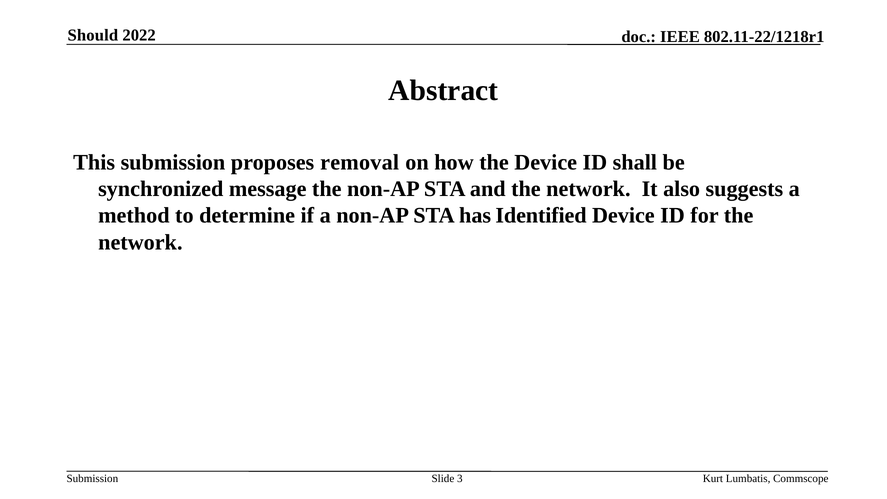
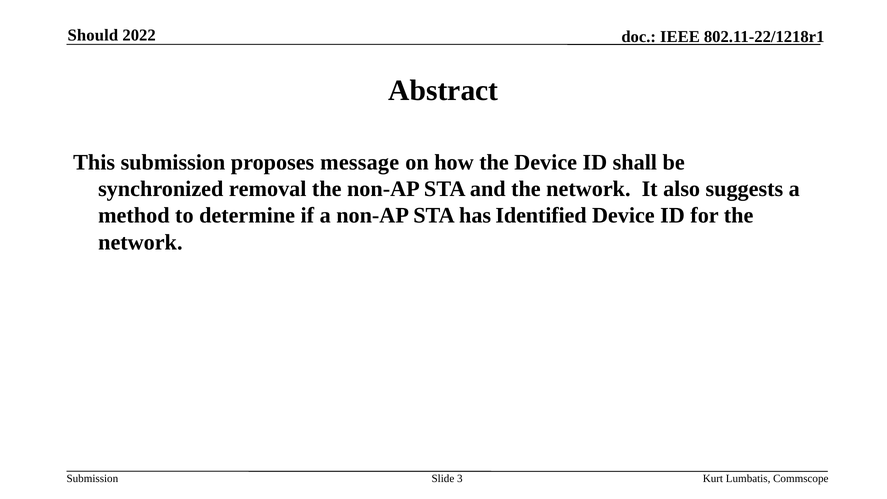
removal: removal -> message (360, 162)
message: message -> removal (268, 189)
